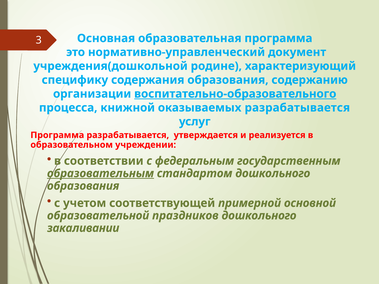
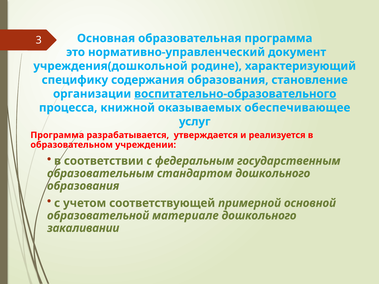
содержанию: содержанию -> становление (310, 80)
оказываемых разрабатывается: разрабатывается -> обеспечивающее (297, 108)
образовательным underline: present -> none (100, 174)
праздников: праздников -> материале (185, 216)
